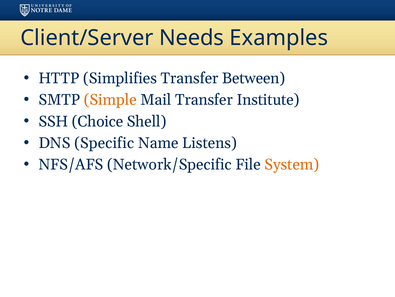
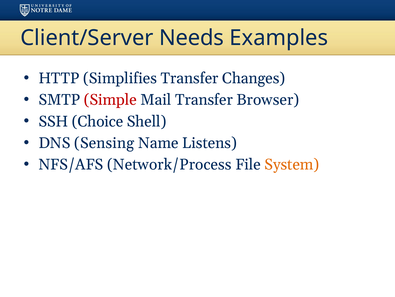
Between: Between -> Changes (254, 78)
Simple colour: orange -> red (110, 100)
Institute: Institute -> Browser (268, 100)
Specific: Specific -> Sensing (104, 143)
Network/Specific: Network/Specific -> Network/Process (169, 164)
